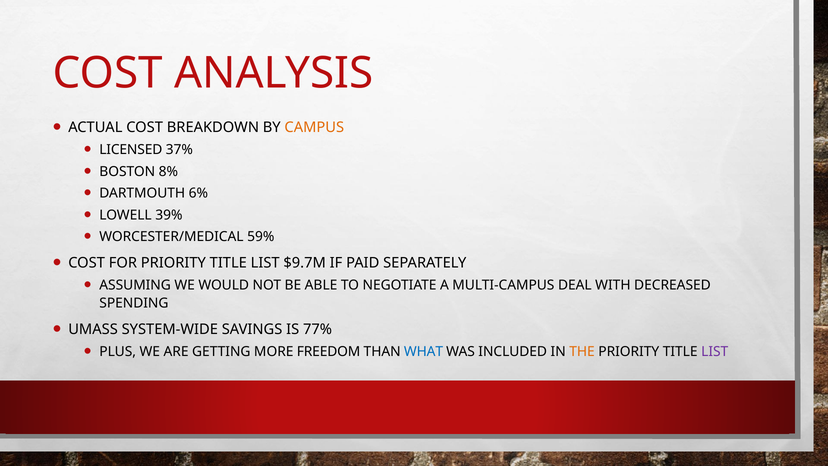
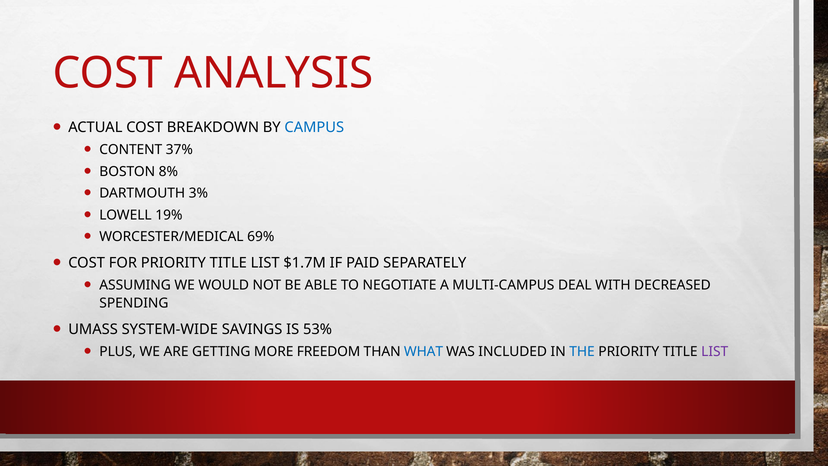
CAMPUS colour: orange -> blue (314, 127)
LICENSED: LICENSED -> CONTENT (131, 150)
6%: 6% -> 3% (198, 193)
39%: 39% -> 19% (169, 215)
59%: 59% -> 69% (261, 237)
$9.7M: $9.7M -> $1.7M (305, 263)
77%: 77% -> 53% (318, 329)
THE colour: orange -> blue (582, 351)
